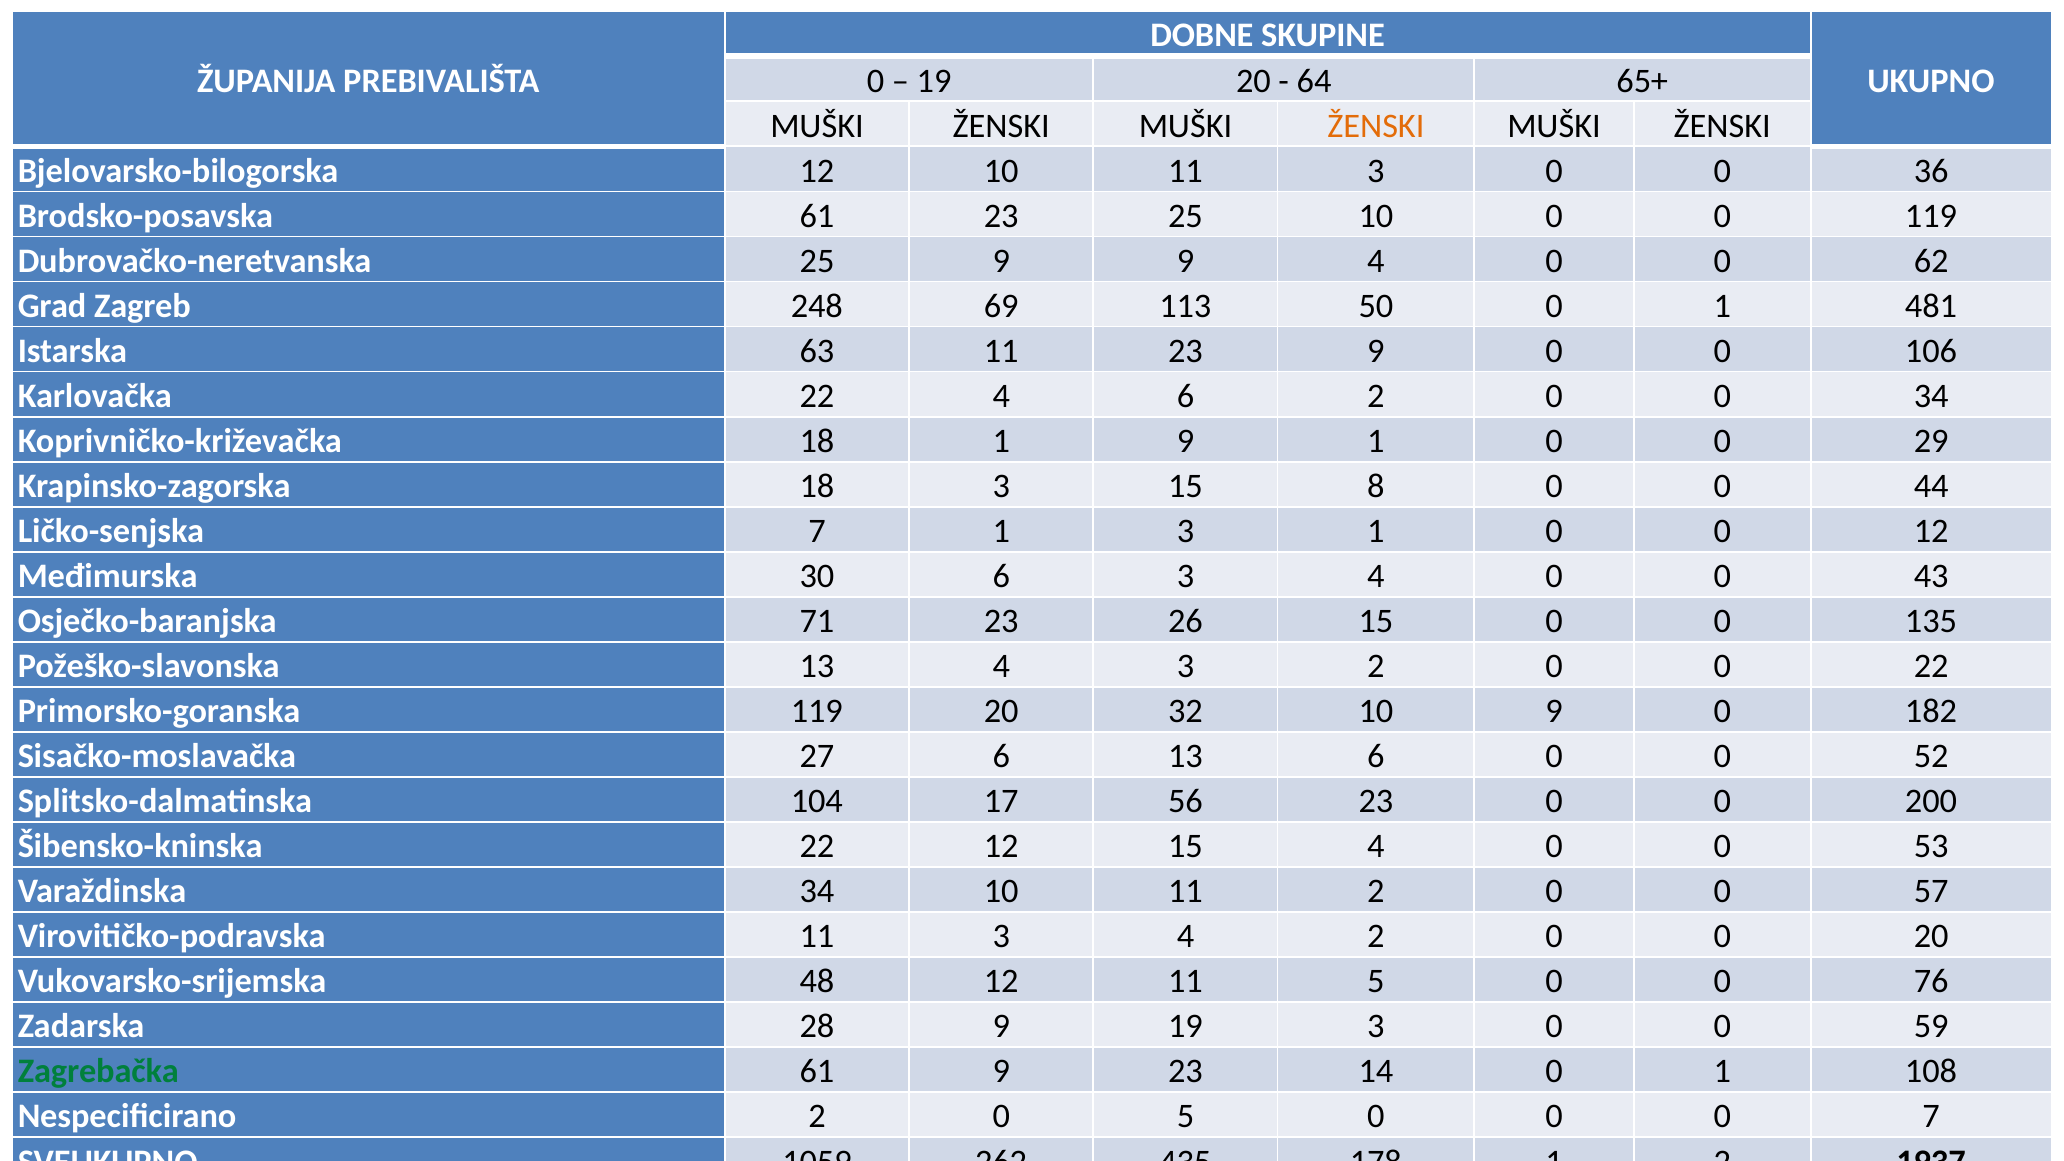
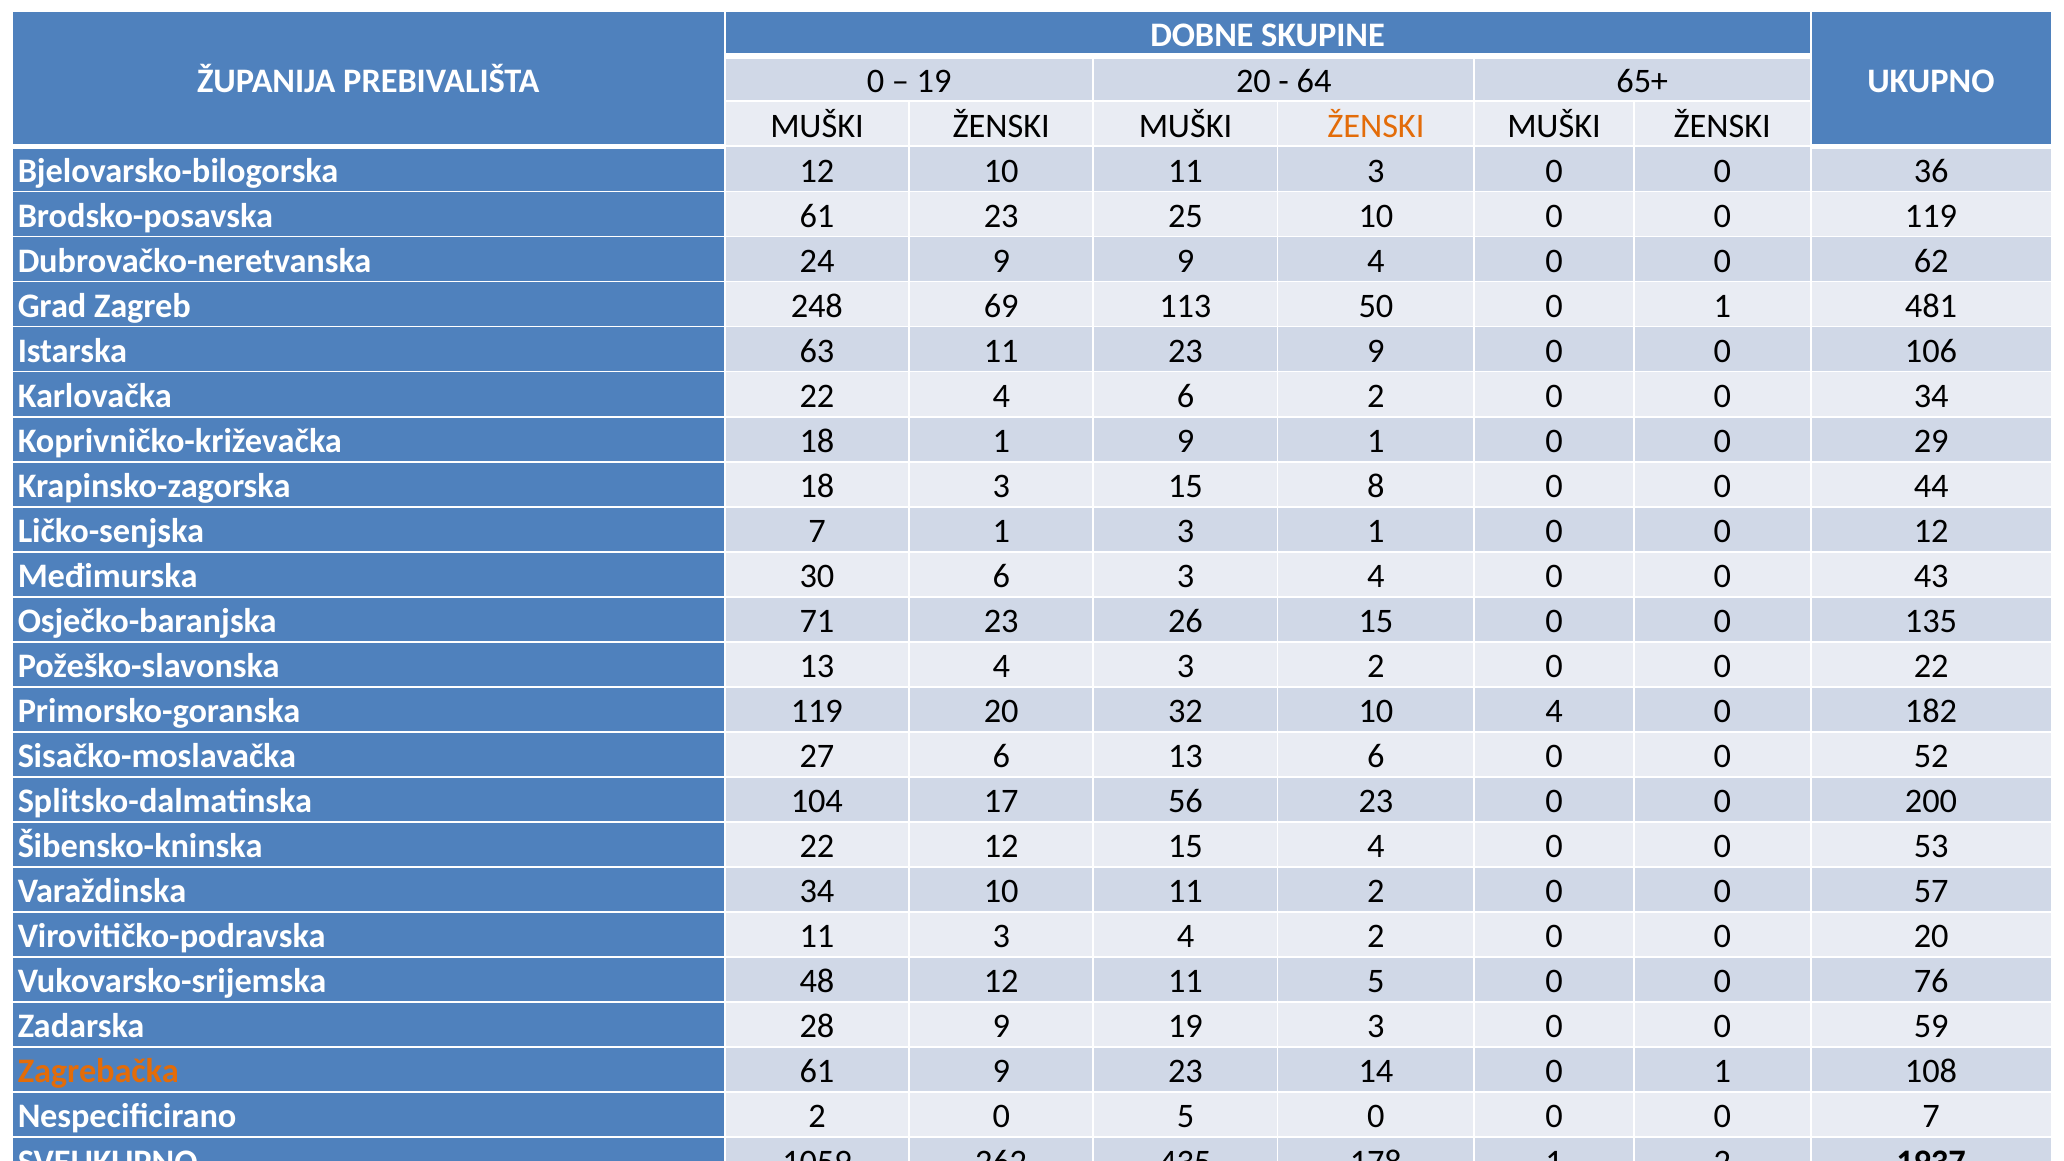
Dubrovačko-neretvanska 25: 25 -> 24 (817, 261)
10 9: 9 -> 4 (1554, 711)
Zagrebačka colour: green -> orange (98, 1072)
